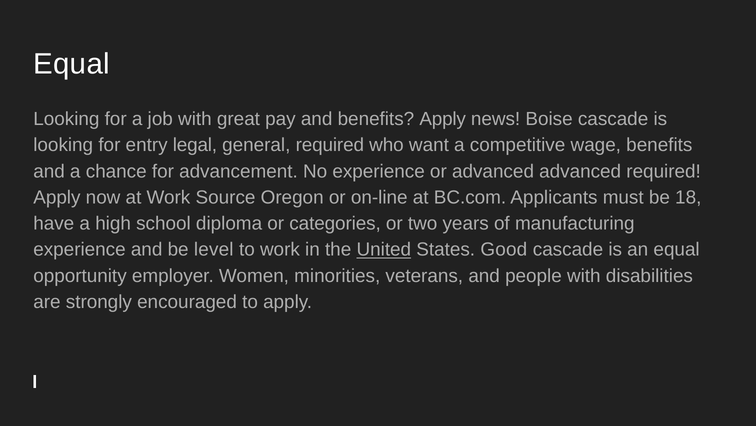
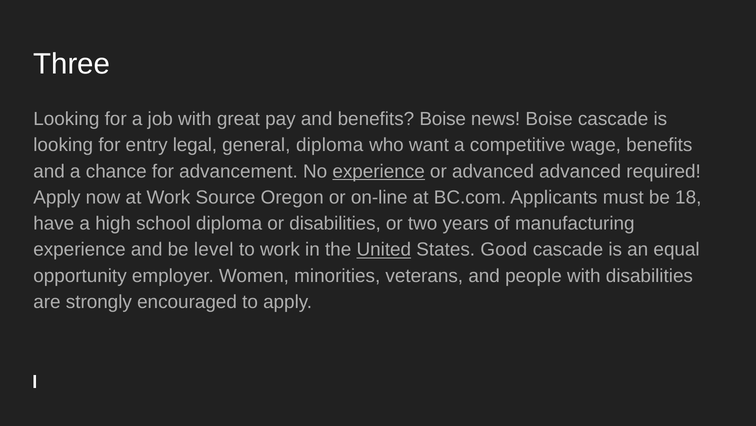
Equal: Equal -> Three (72, 64)
benefits Apply: Apply -> Boise (443, 119)
general required: required -> diploma (330, 145)
experience underline: none -> present (379, 171)
or categories: categories -> disabilities (335, 223)
